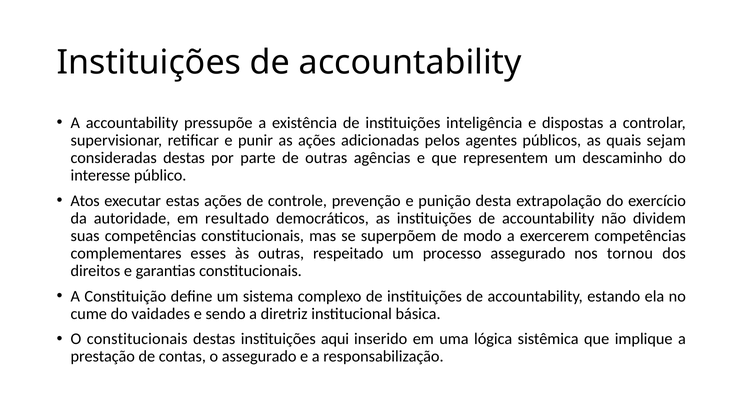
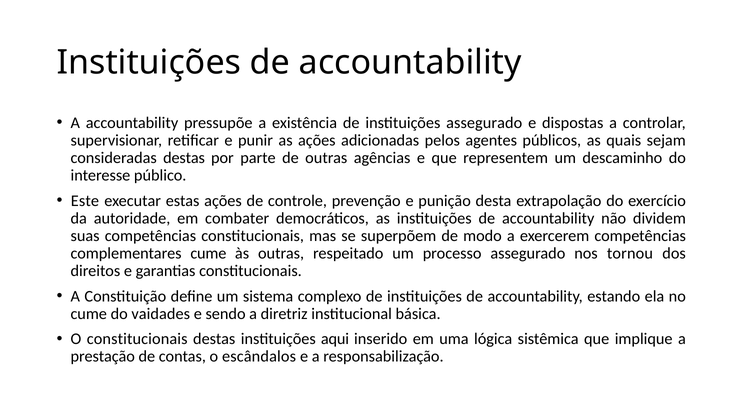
instituições inteligência: inteligência -> assegurado (484, 123)
Atos: Atos -> Este (85, 201)
resultado: resultado -> combater (237, 218)
complementares esses: esses -> cume (208, 253)
o assegurado: assegurado -> escândalos (259, 357)
